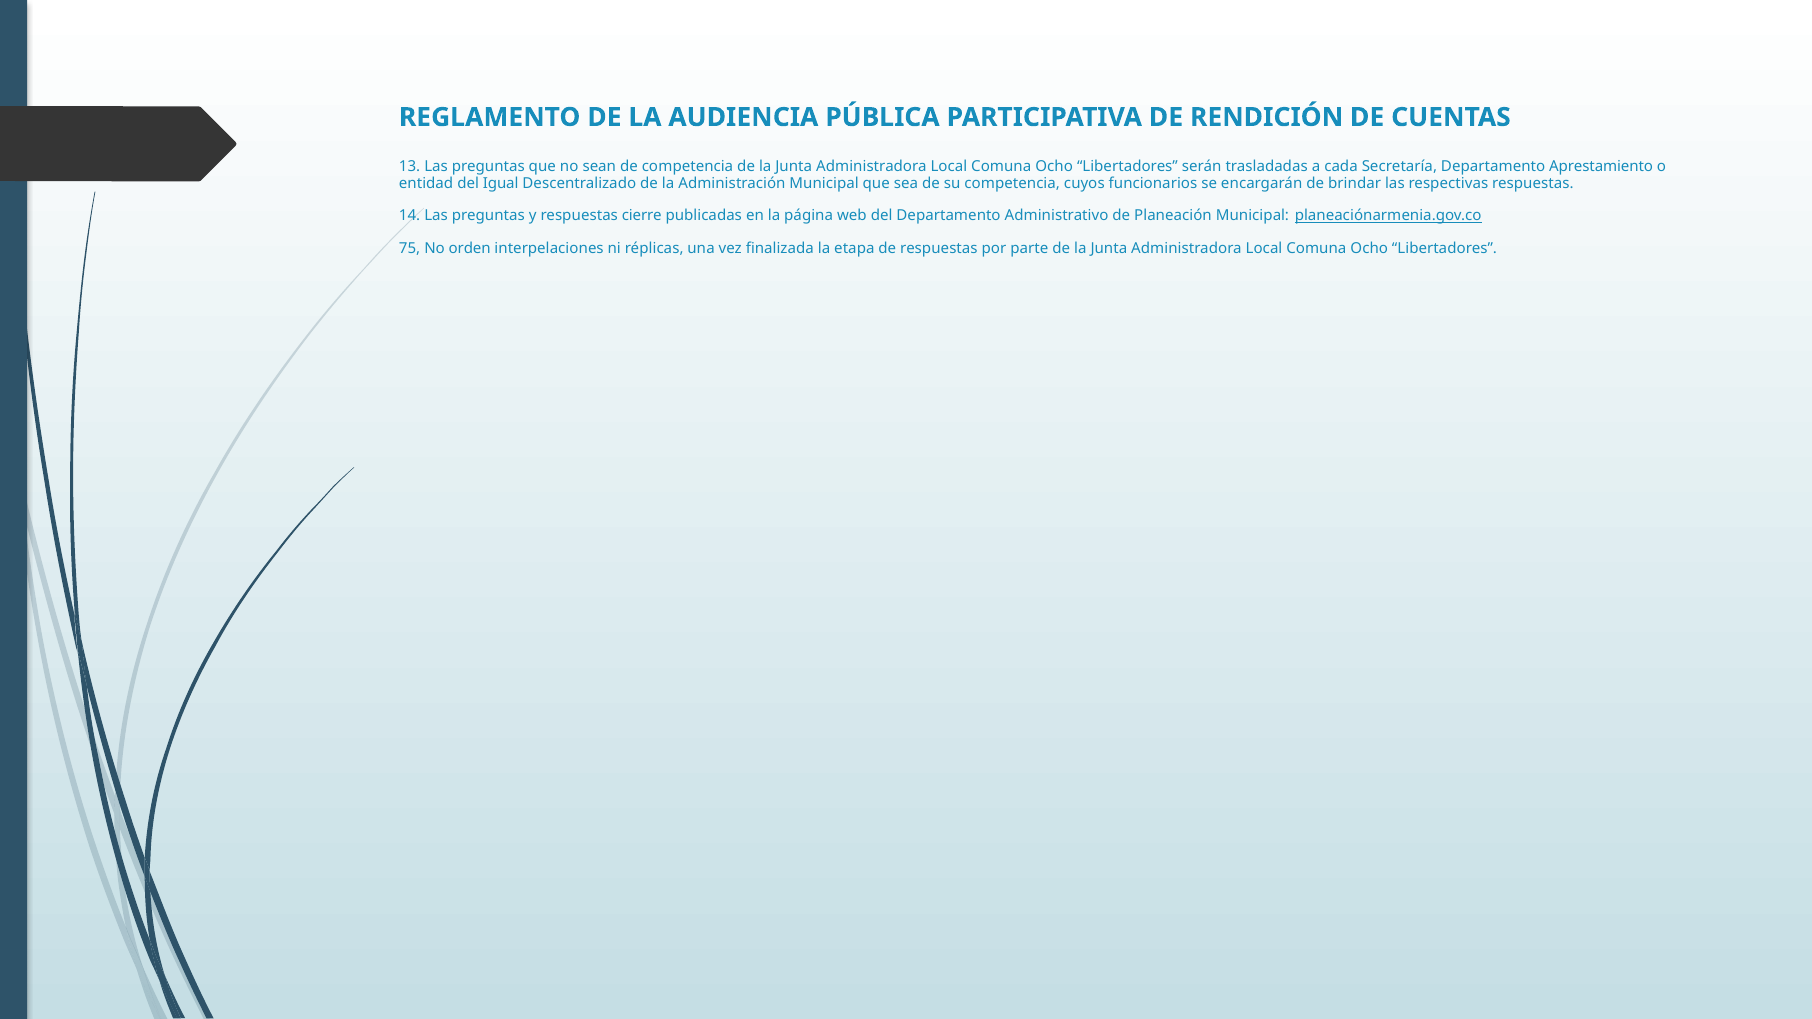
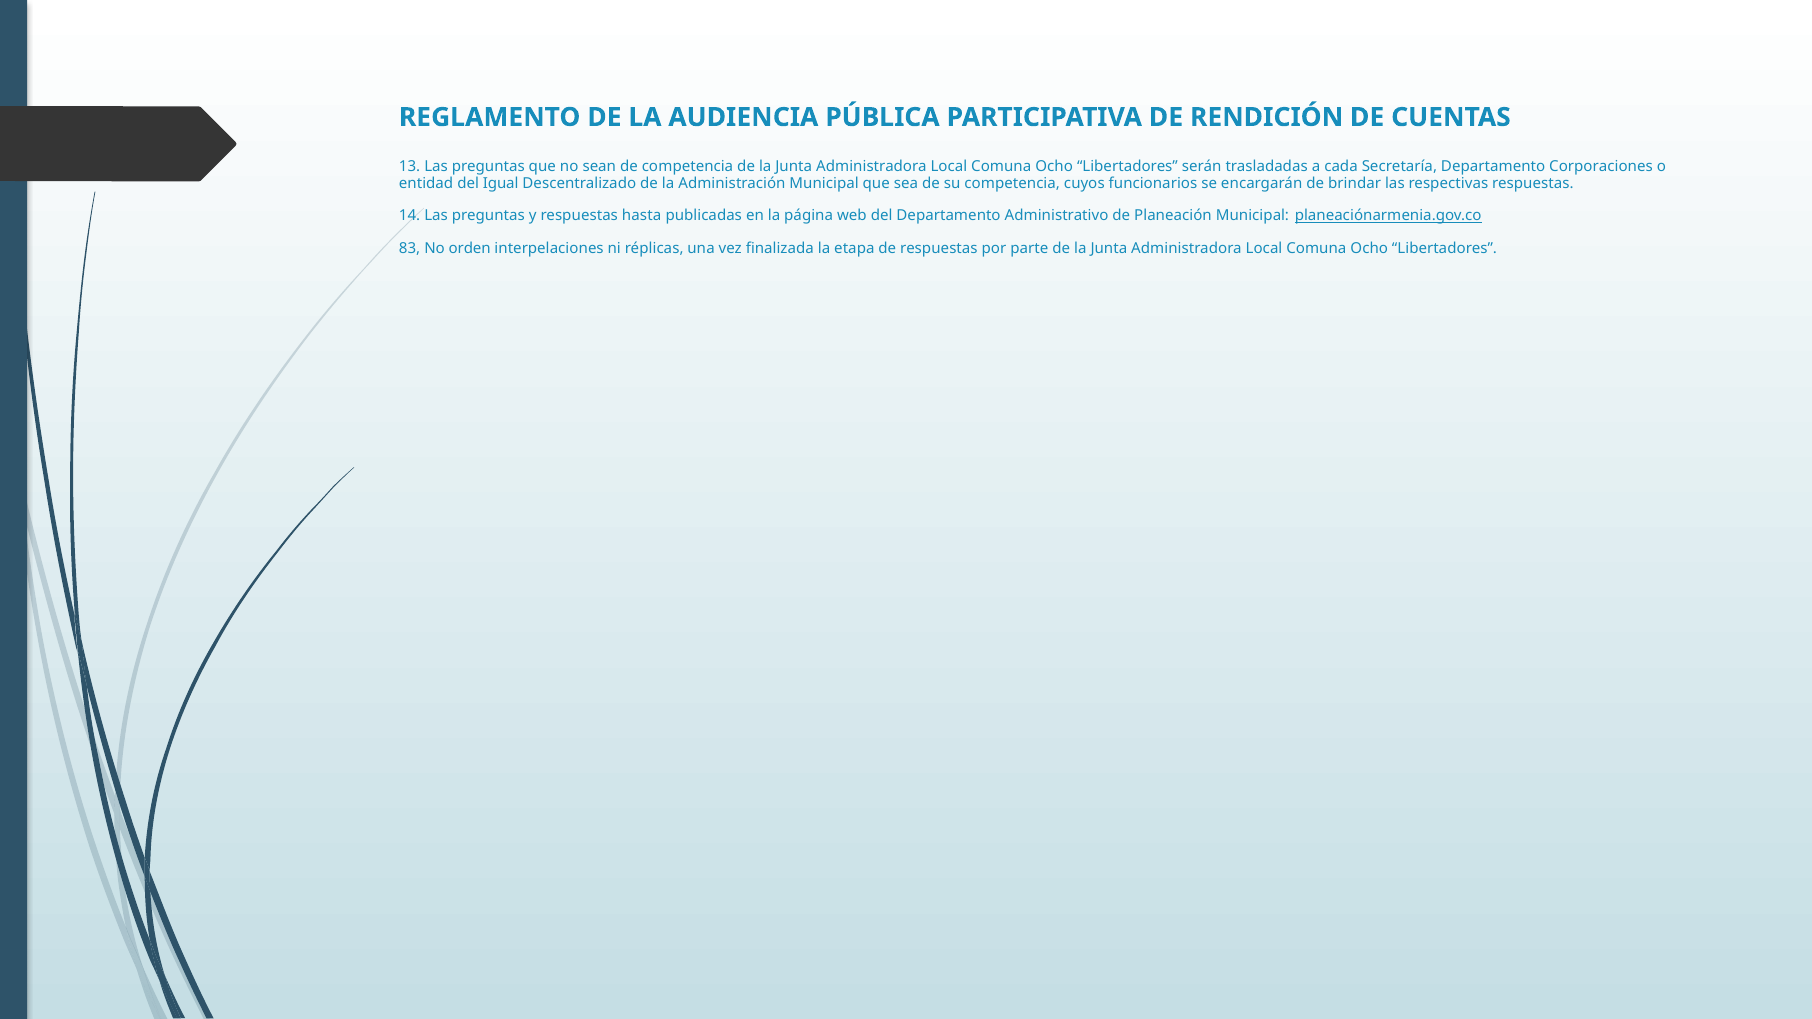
Aprestamiento: Aprestamiento -> Corporaciones (1601, 167)
cierre: cierre -> hasta (642, 216)
75: 75 -> 83 (410, 248)
